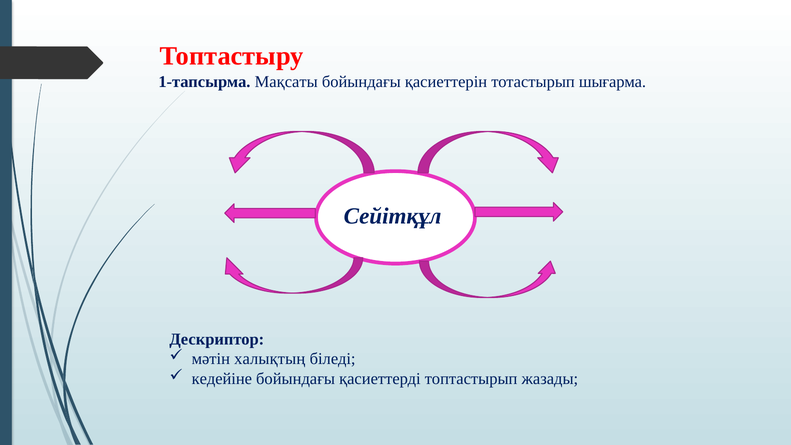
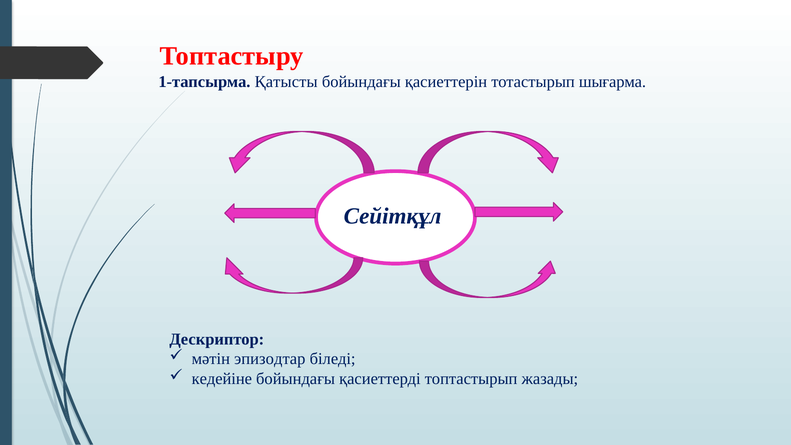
Мақсаты: Мақсаты -> Қатысты (286, 82)
халықтың: халықтың -> эпизодтар (270, 359)
